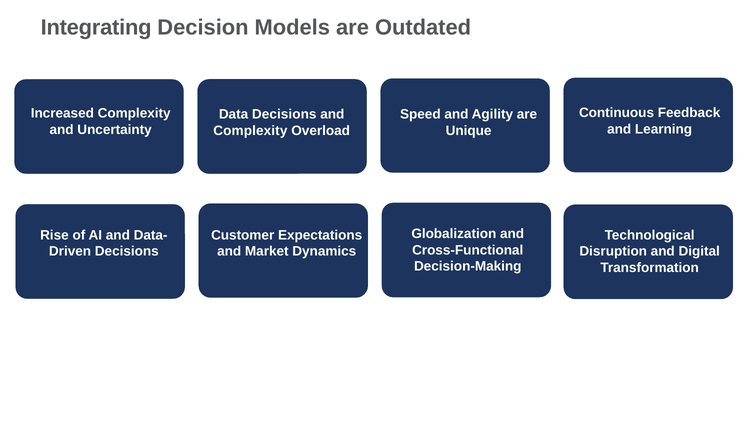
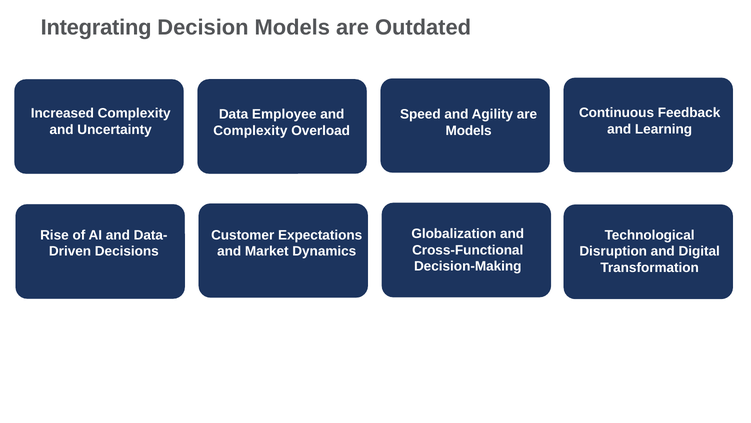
Data Decisions: Decisions -> Employee (284, 114)
Unique: Unique -> Models (469, 130)
